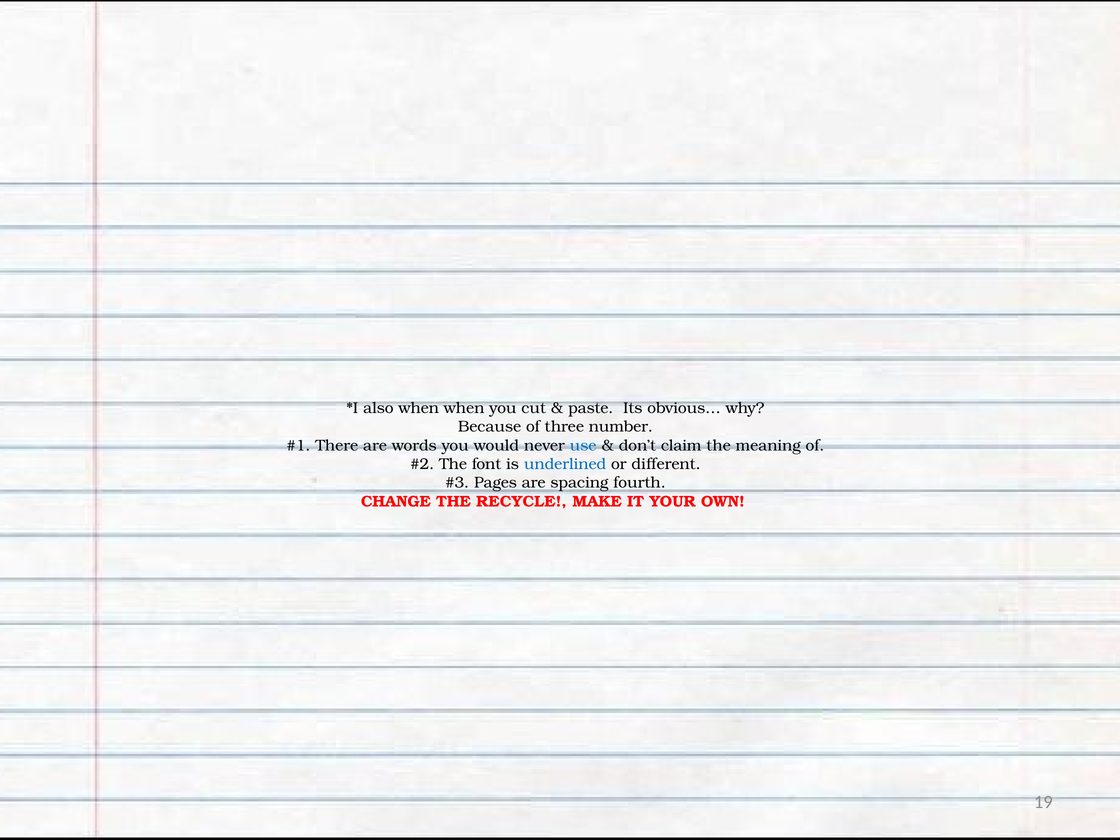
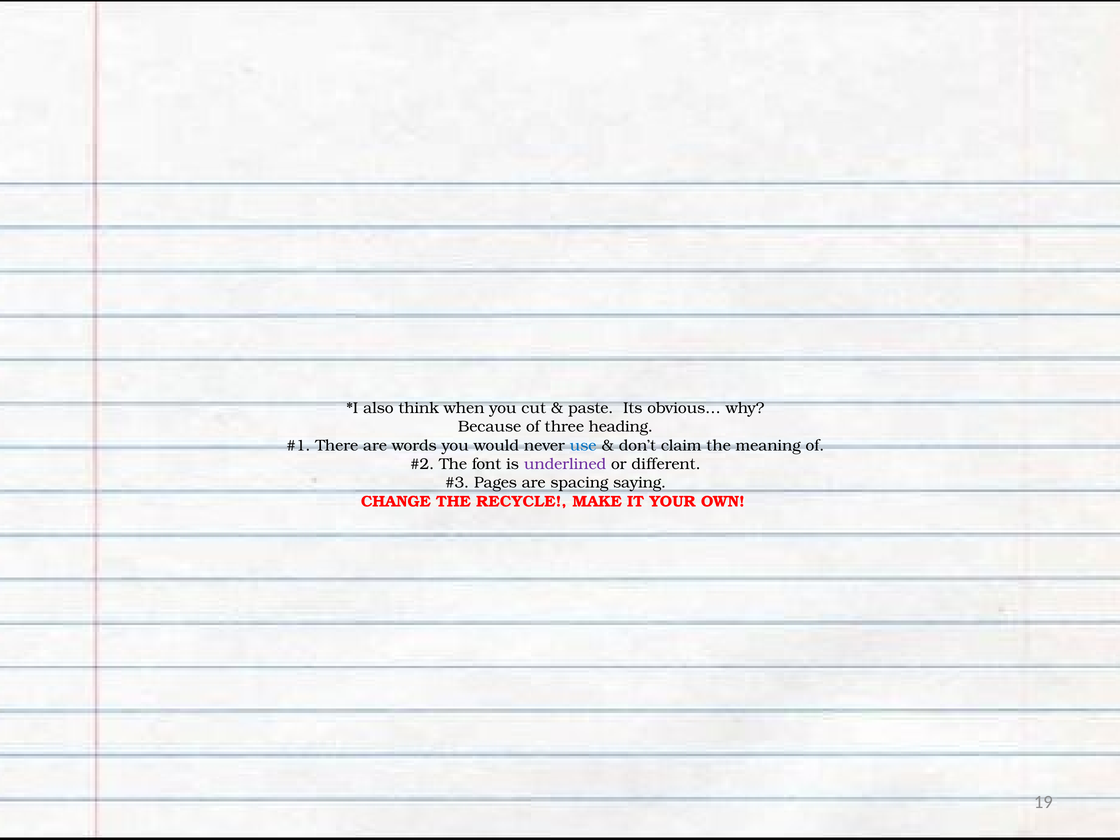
also when: when -> think (419, 408)
number: number -> heading (621, 427)
underlined colour: blue -> purple (565, 464)
fourth: fourth -> saying (640, 483)
